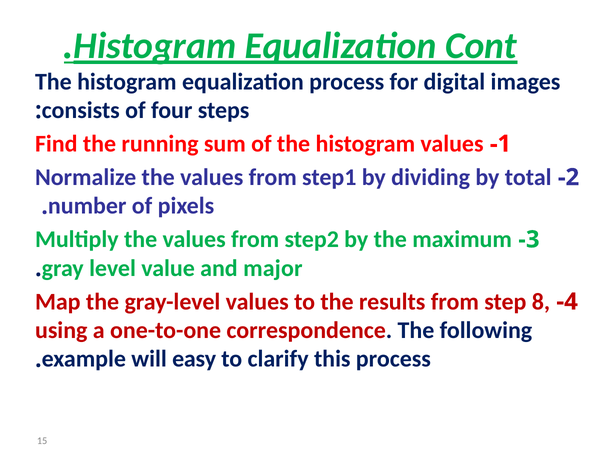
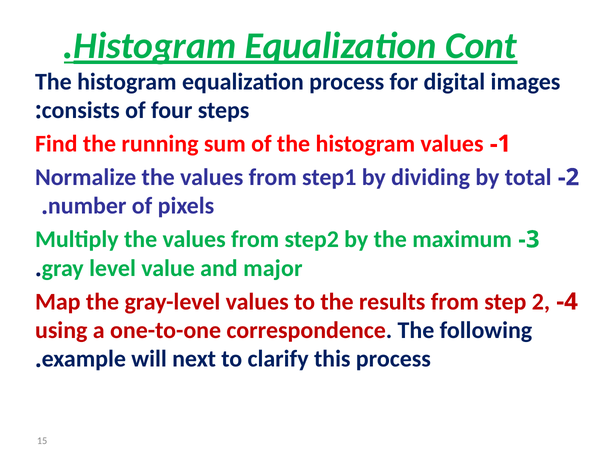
step 8: 8 -> 2 (541, 302)
easy: easy -> next (194, 359)
